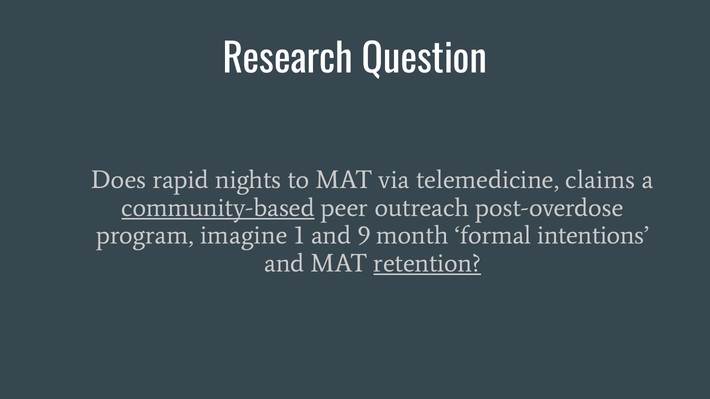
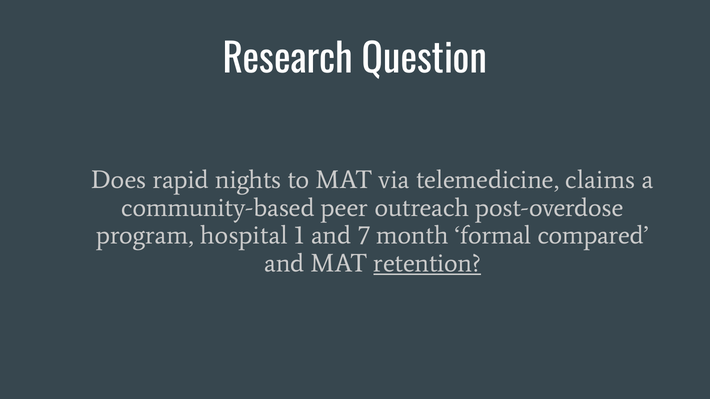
community-based underline: present -> none (218, 208)
imagine: imagine -> hospital (244, 236)
9: 9 -> 7 (364, 236)
intentions: intentions -> compared (593, 236)
